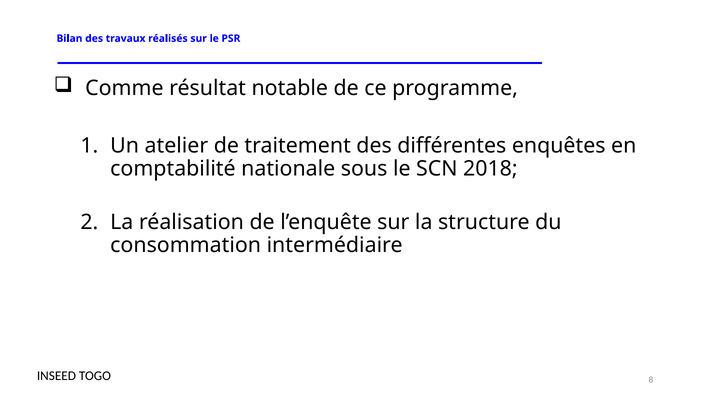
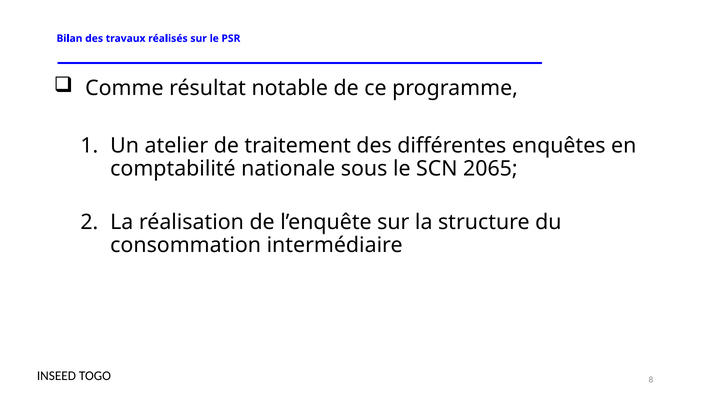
2018: 2018 -> 2065 (490, 168)
